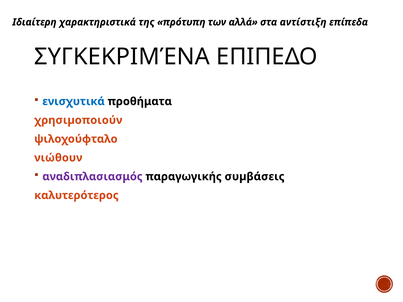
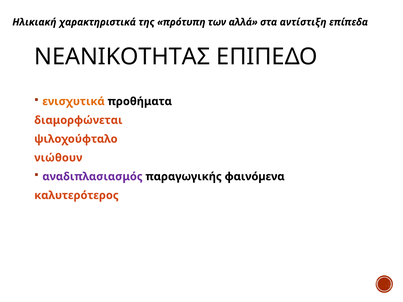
Ιδιαίτερη: Ιδιαίτερη -> Ηλικιακή (34, 22)
ΣΥΓΚΕΚΡΙΜΈΝΑ: ΣΥΓΚΕΚΡΙΜΈΝΑ -> ΝΕΑΝΙΚΟΤΗΤΑΣ (122, 57)
ενισχυτικά colour: blue -> orange (74, 101)
χρησιµοποιούν: χρησιµοποιούν -> διαμορφώνεται (78, 120)
συµβάσεις: συµβάσεις -> φαινόµενα (255, 177)
